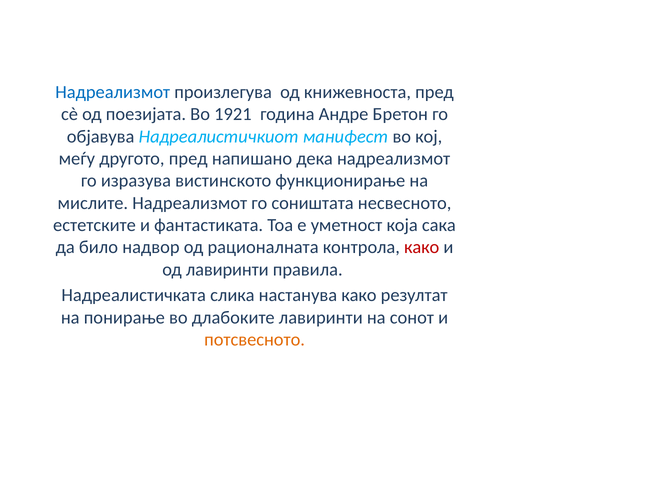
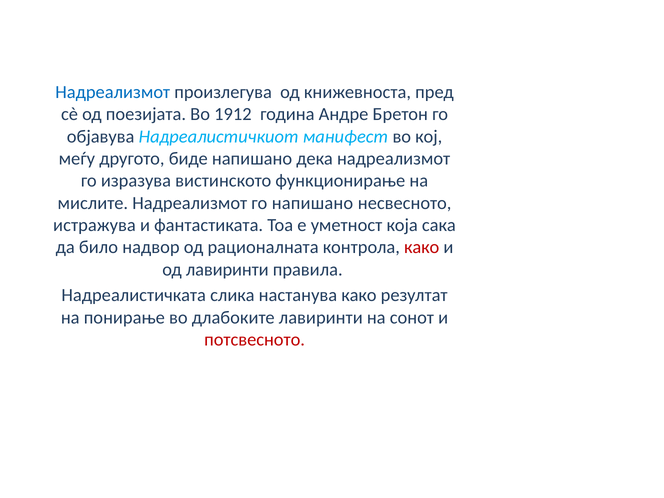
1921: 1921 -> 1912 (233, 114)
другото пред: пред -> биде (188, 159)
го соништата: соништата -> напишано (312, 203)
естетските: естетските -> истражува (94, 225)
потсвесното colour: orange -> red (255, 340)
